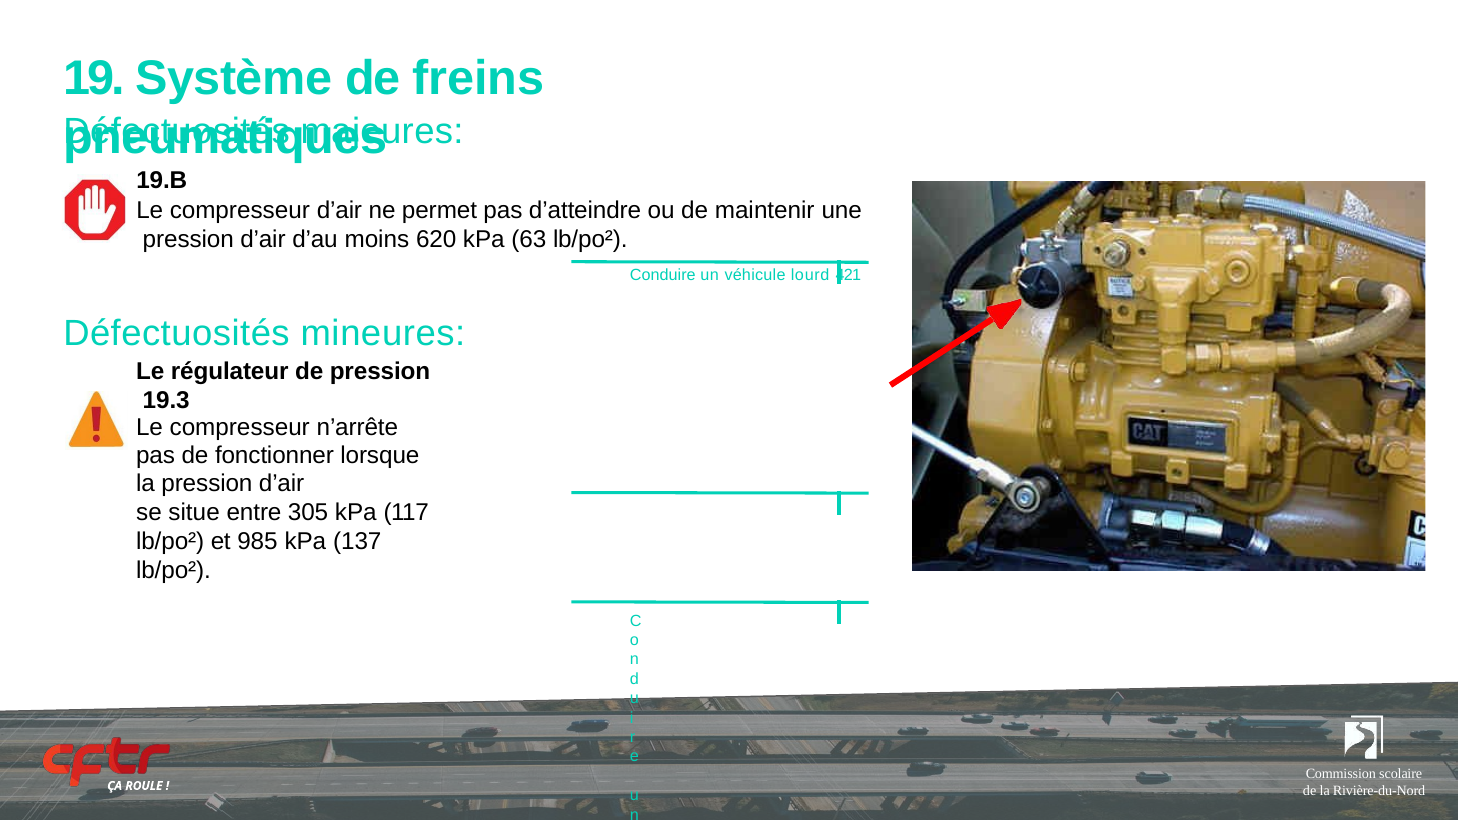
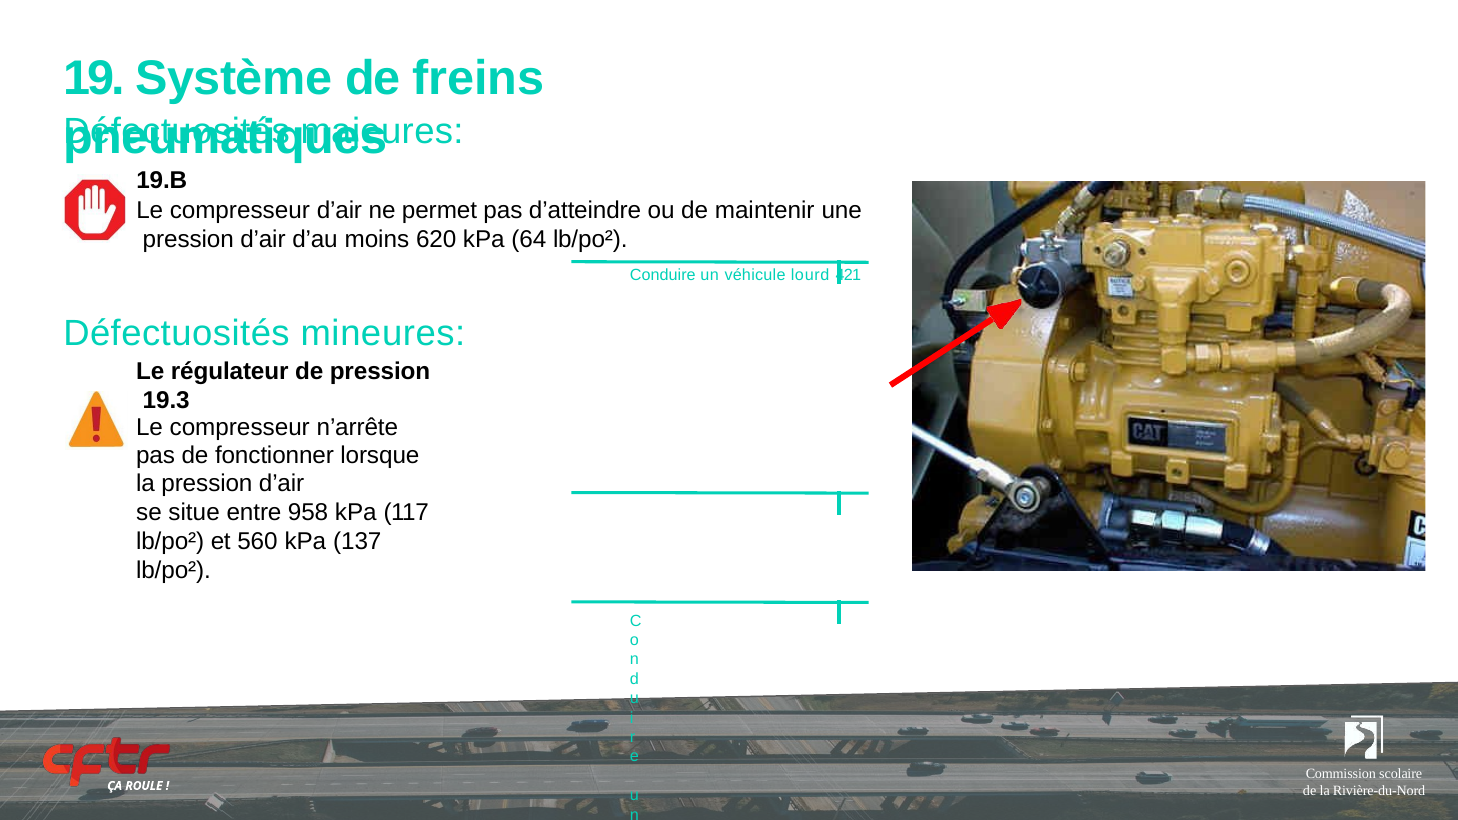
63: 63 -> 64 (529, 239)
305: 305 -> 958 (308, 512)
985: 985 -> 560 (257, 541)
